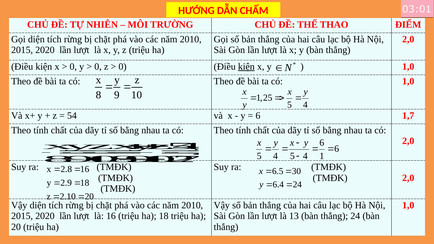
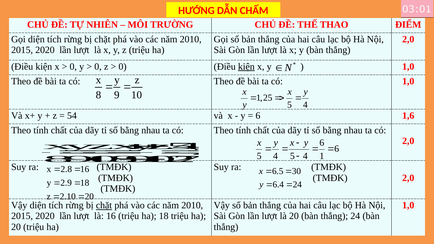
1,7: 1,7 -> 1,6 (408, 116)
chặt underline: none -> present (104, 206)
là 13: 13 -> 20 (294, 216)
